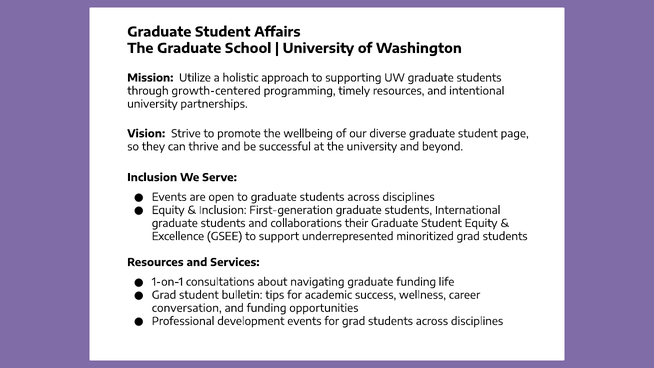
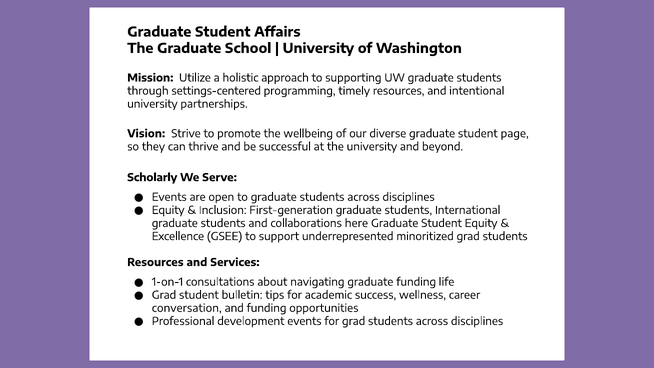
growth-centered: growth-centered -> settings-centered (216, 91)
Inclusion: Inclusion -> Scholarly (152, 178)
their: their -> here (356, 223)
